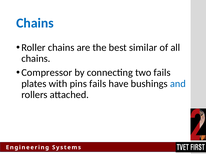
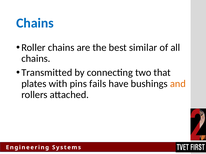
Compressor: Compressor -> Transmitted (47, 73)
two fails: fails -> that (162, 73)
and colour: blue -> orange (178, 84)
